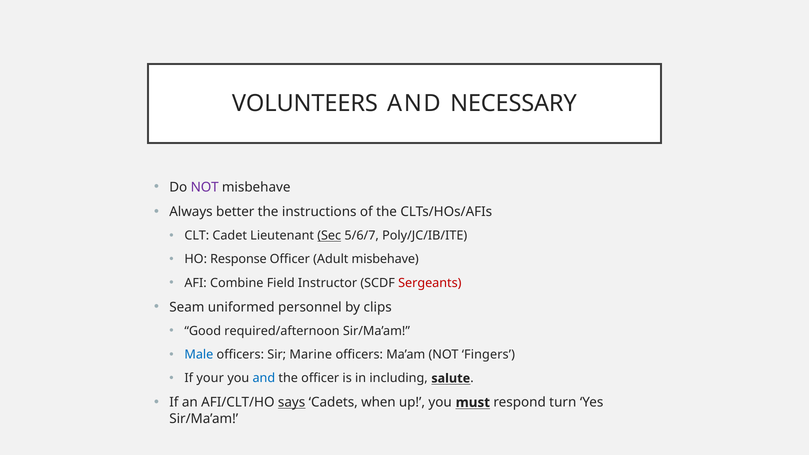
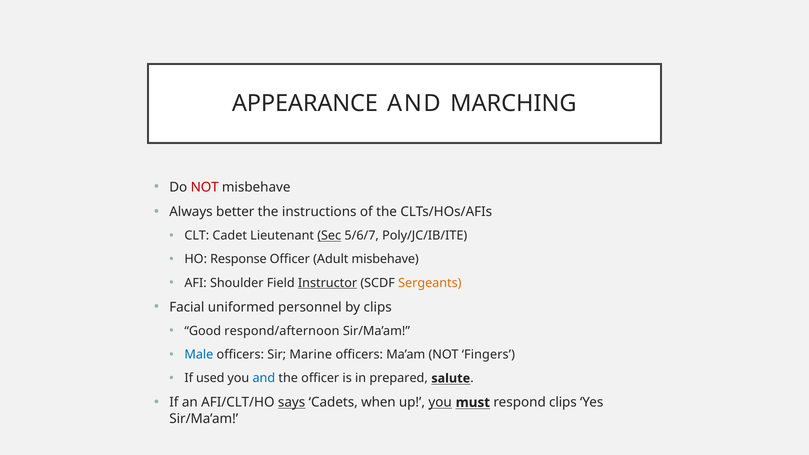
VOLUNTEERS: VOLUNTEERS -> APPEARANCE (305, 103)
NECESSARY: NECESSARY -> MARCHING (513, 103)
NOT colour: purple -> red (205, 187)
Combine: Combine -> Shoulder (237, 283)
Instructor underline: none -> present (328, 283)
Sergeants colour: red -> orange (430, 283)
Seam: Seam -> Facial (187, 307)
required/afternoon: required/afternoon -> respond/afternoon (282, 331)
your: your -> used (210, 378)
including: including -> prepared (399, 378)
you underline: none -> present (440, 403)
respond turn: turn -> clips (563, 403)
